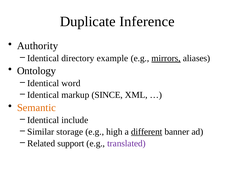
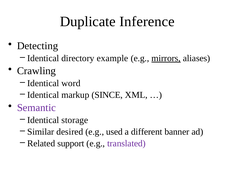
Authority: Authority -> Detecting (38, 46)
Ontology: Ontology -> Crawling (36, 71)
Semantic colour: orange -> purple (36, 108)
include: include -> storage (75, 120)
storage: storage -> desired (70, 132)
high: high -> used (114, 132)
different underline: present -> none (147, 132)
